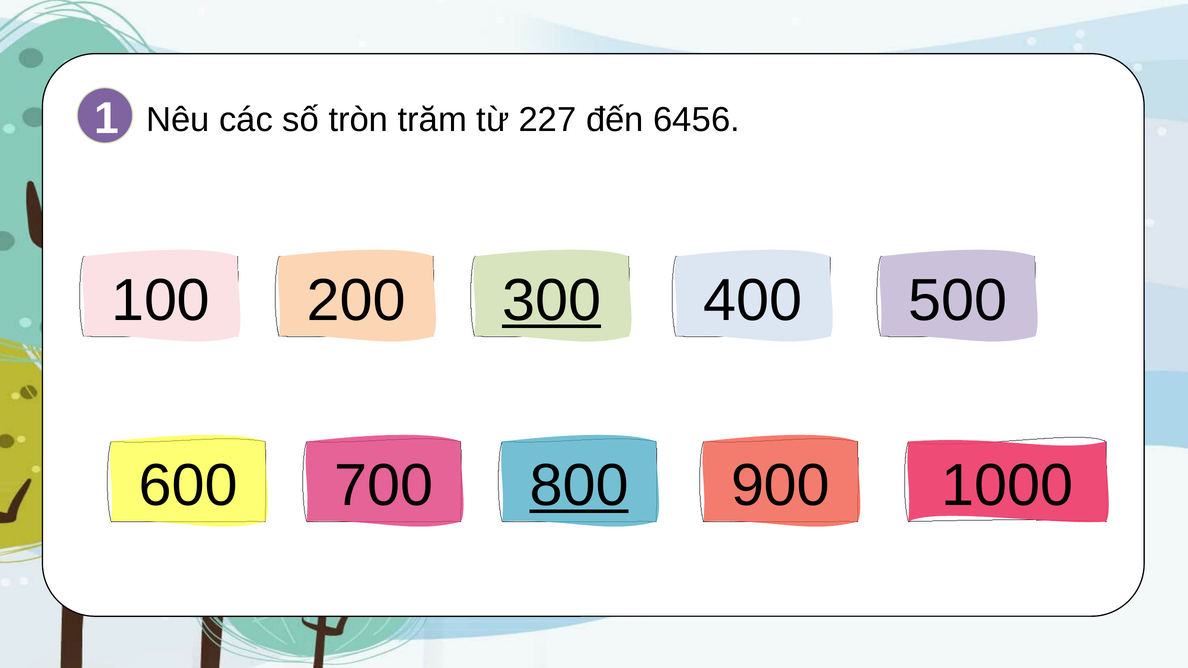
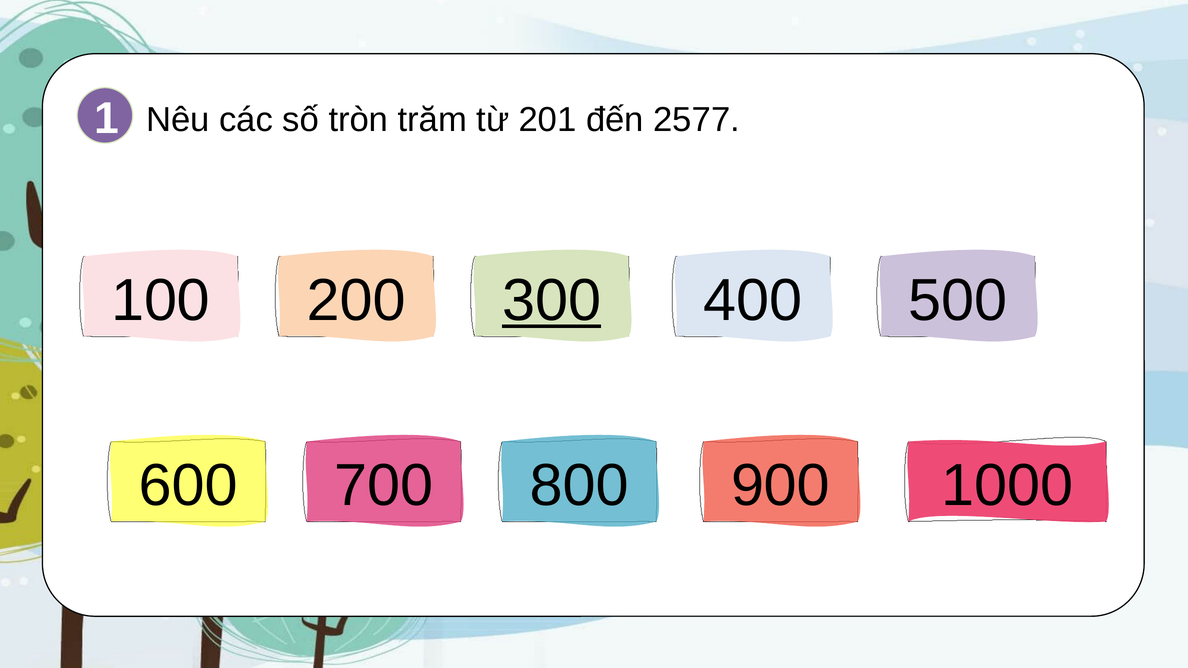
227: 227 -> 201 (548, 120)
6456: 6456 -> 2577 (697, 120)
800 underline: present -> none (579, 486)
